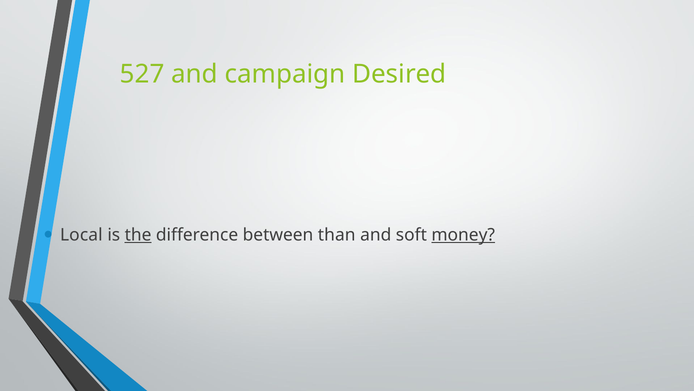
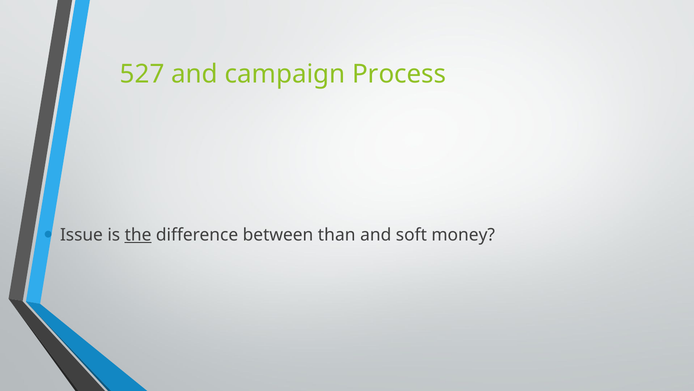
Desired: Desired -> Process (399, 74)
Local: Local -> Issue (81, 235)
money underline: present -> none (463, 235)
